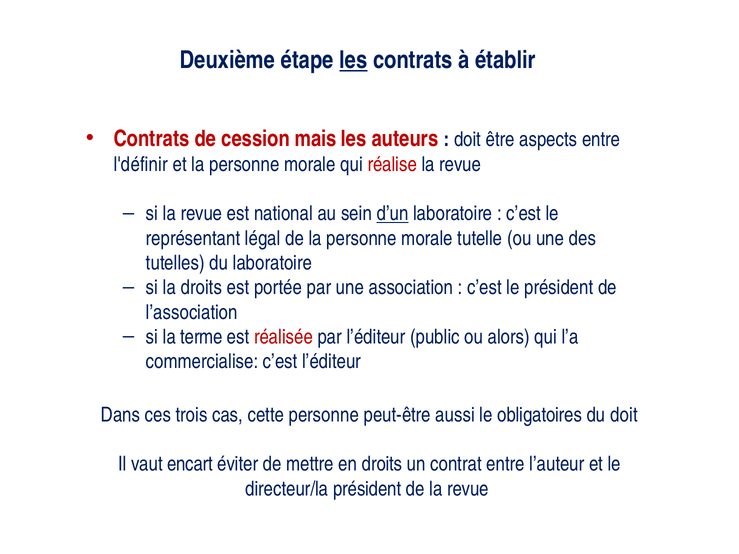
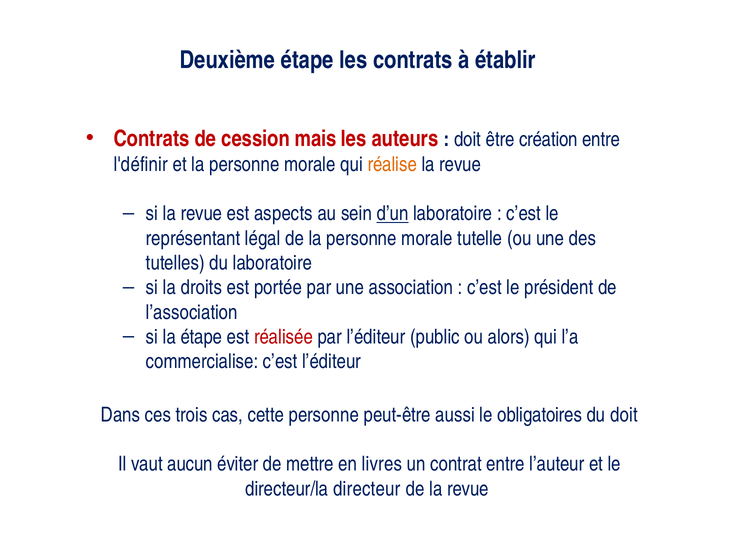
les underline: present -> none (353, 60)
aspects: aspects -> création (548, 139)
réalise colour: red -> orange (392, 165)
national: national -> aspects (283, 214)
la terme: terme -> étape (201, 337)
encart: encart -> aucun (190, 464)
en droits: droits -> livres (382, 464)
directeur/la président: président -> directeur (367, 489)
